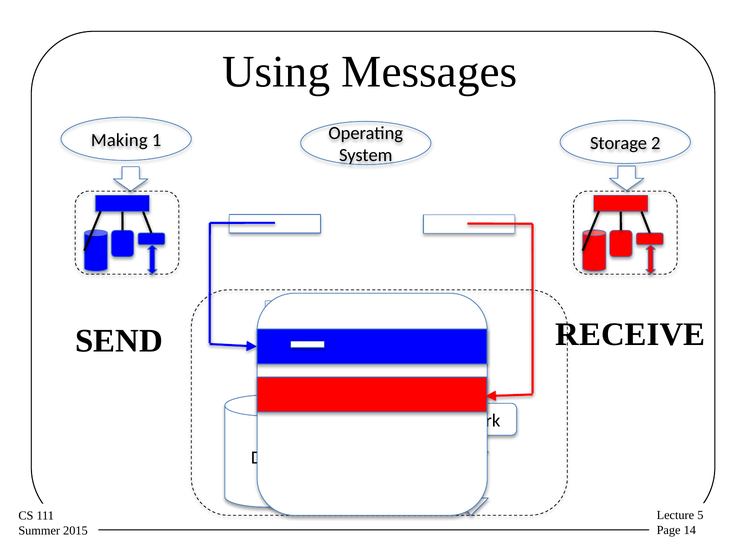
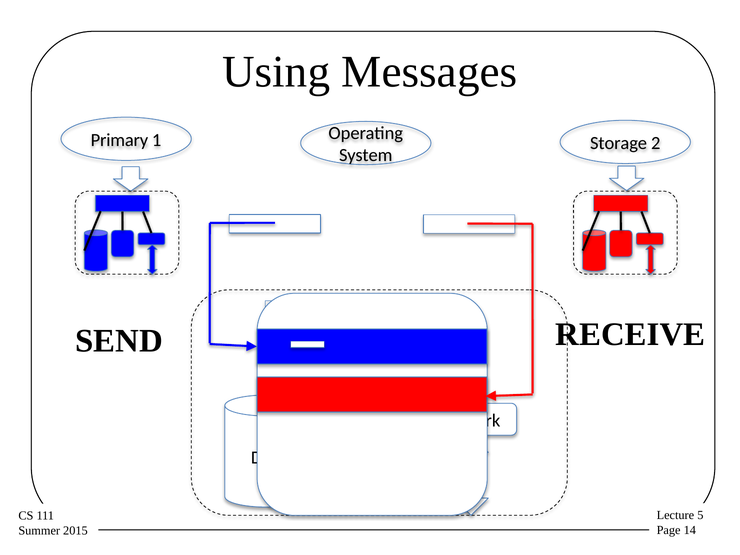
Making: Making -> Primary (119, 140)
